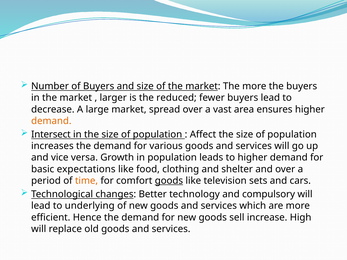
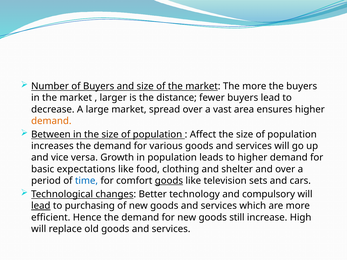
reduced: reduced -> distance (177, 98)
Intersect: Intersect -> Between (51, 135)
time colour: orange -> blue (87, 181)
lead underline: none -> present (41, 206)
underlying: underlying -> purchasing (90, 206)
sell: sell -> still (237, 218)
